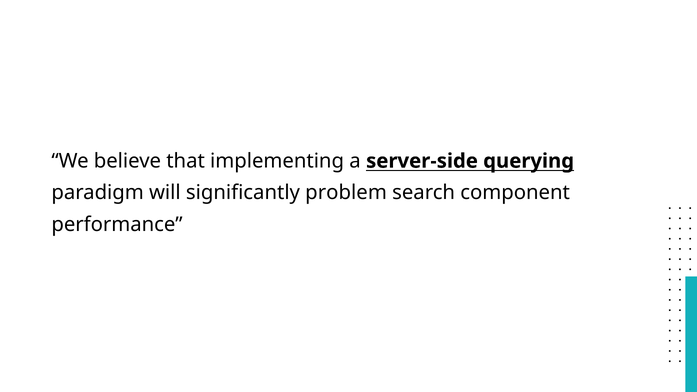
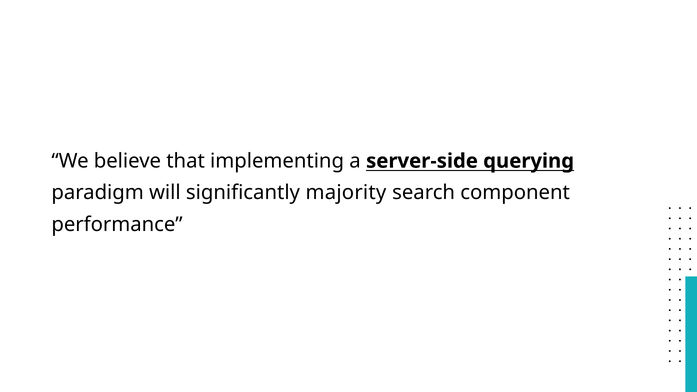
problem: problem -> majority (346, 193)
